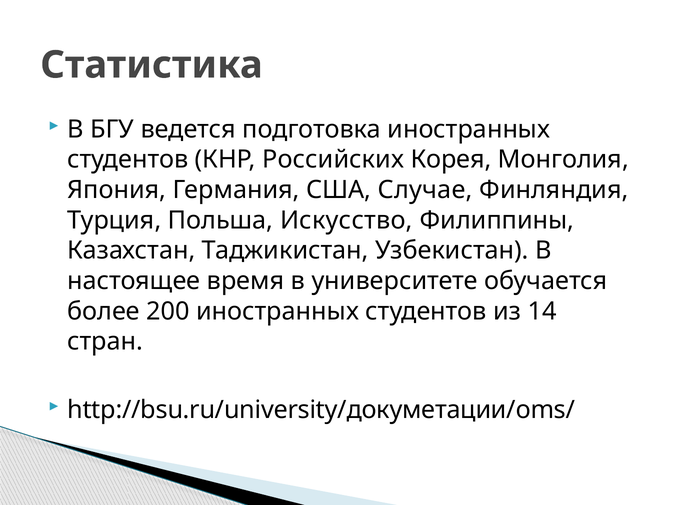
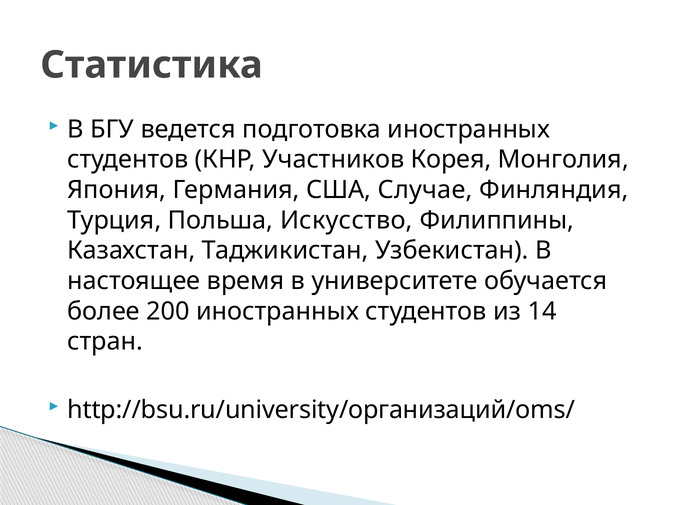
Российских: Российских -> Участников (333, 160)
http://bsu.ru/university/докуметации/oms/: http://bsu.ru/university/докуметации/oms/ -> http://bsu.ru/university/организаций/oms/ (321, 410)
